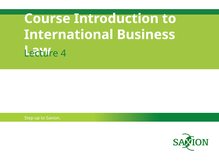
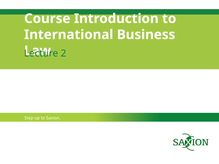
4: 4 -> 2 (63, 54)
